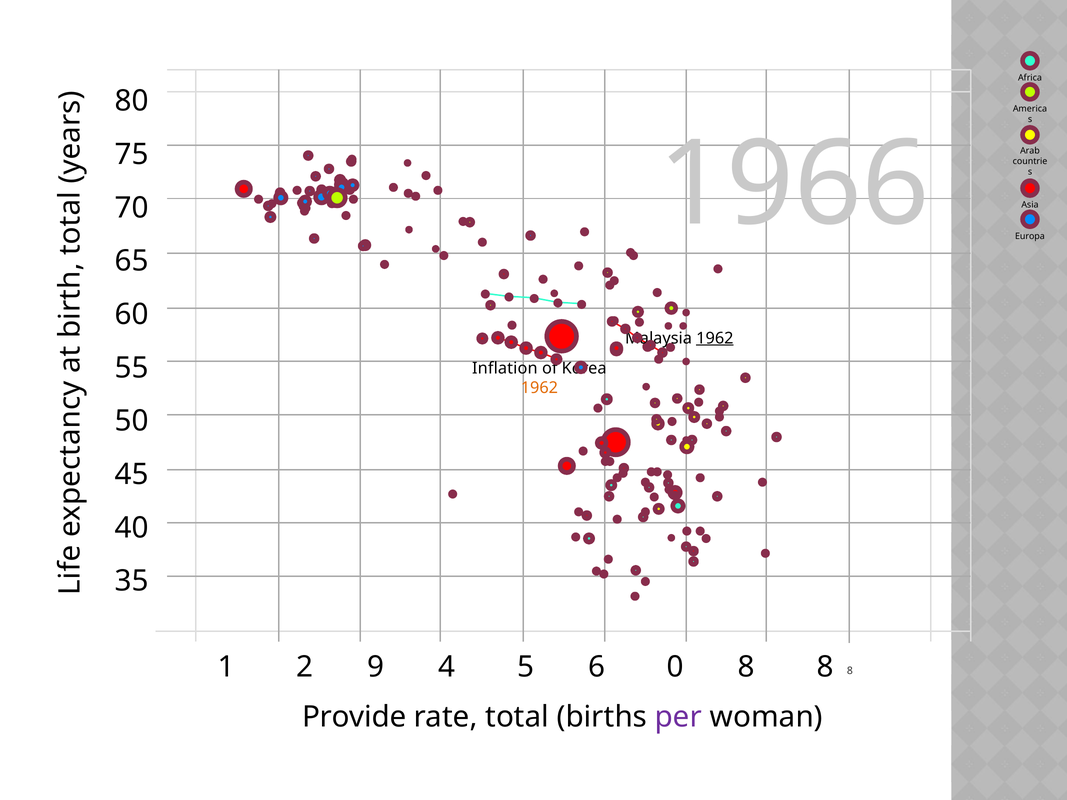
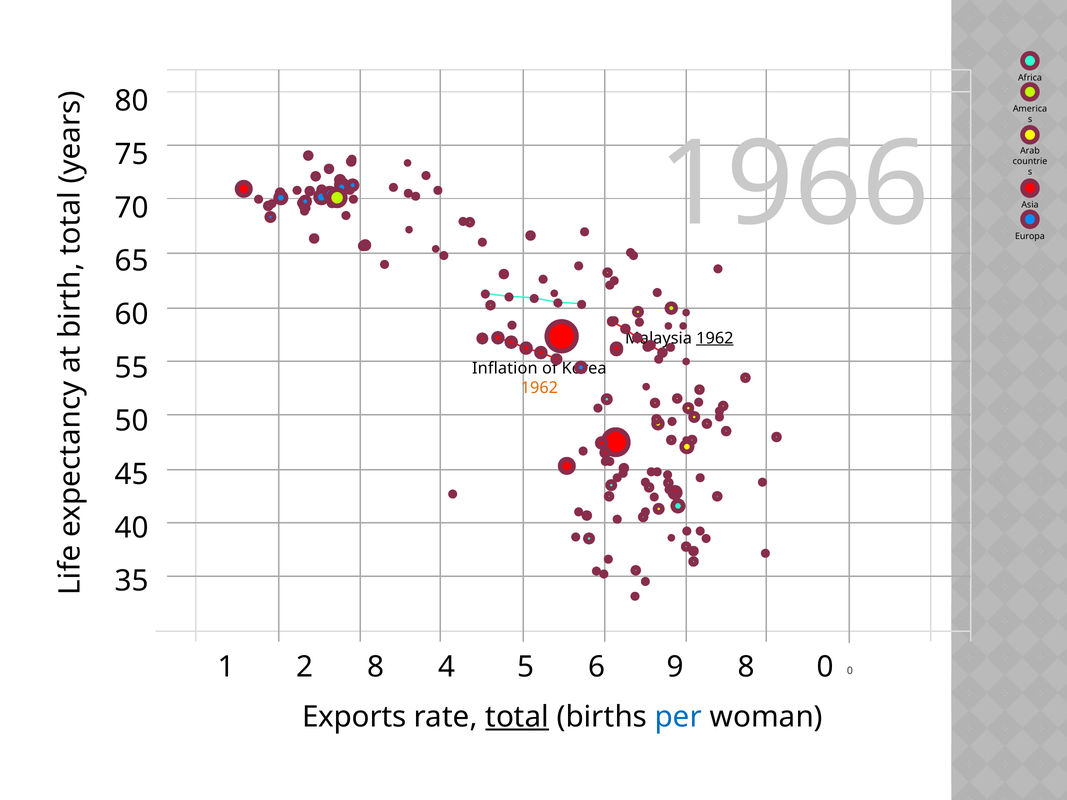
2 9: 9 -> 8 (376, 667)
0: 0 -> 9 (675, 667)
8: 8 -> 0 (825, 667)
8: 8 -> 0 (850, 671)
Provide: Provide -> Exports (354, 717)
total underline: none -> present (517, 717)
per colour: purple -> blue (678, 717)
